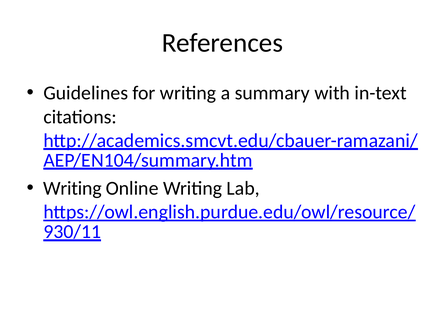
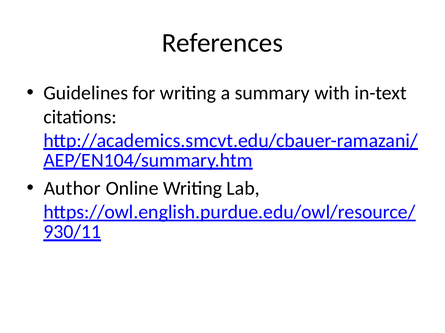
Writing: Writing -> Author (72, 189)
